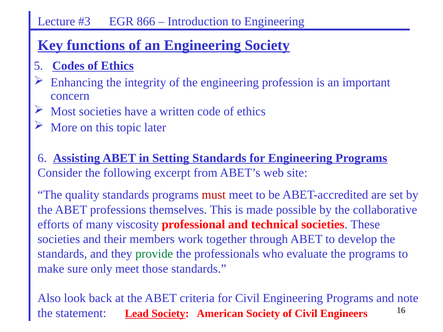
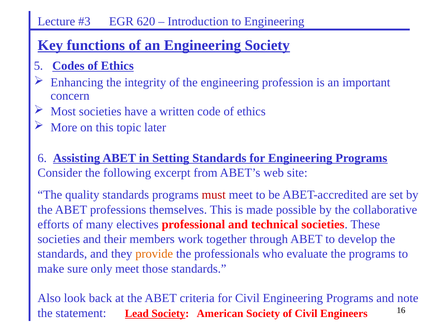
866: 866 -> 620 (146, 22)
viscosity: viscosity -> electives (137, 225)
provide colour: green -> orange (154, 254)
